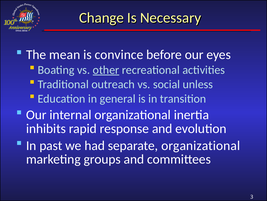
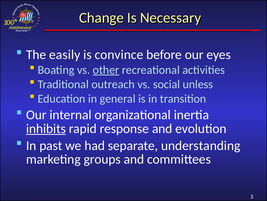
mean: mean -> easily (65, 55)
inhibits underline: none -> present (46, 128)
separate organizational: organizational -> understanding (201, 145)
